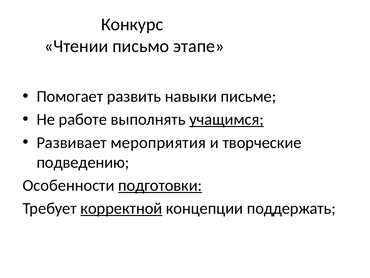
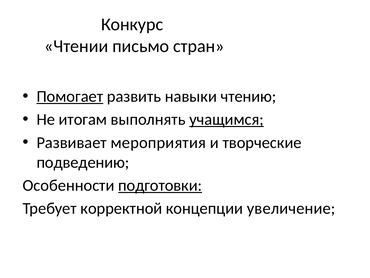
этапе: этапе -> стран (199, 46)
Помогает underline: none -> present (70, 96)
письме: письме -> чтению (248, 96)
работе: работе -> итогам (83, 119)
корректной underline: present -> none (121, 208)
поддержать: поддержать -> увеличение (291, 208)
